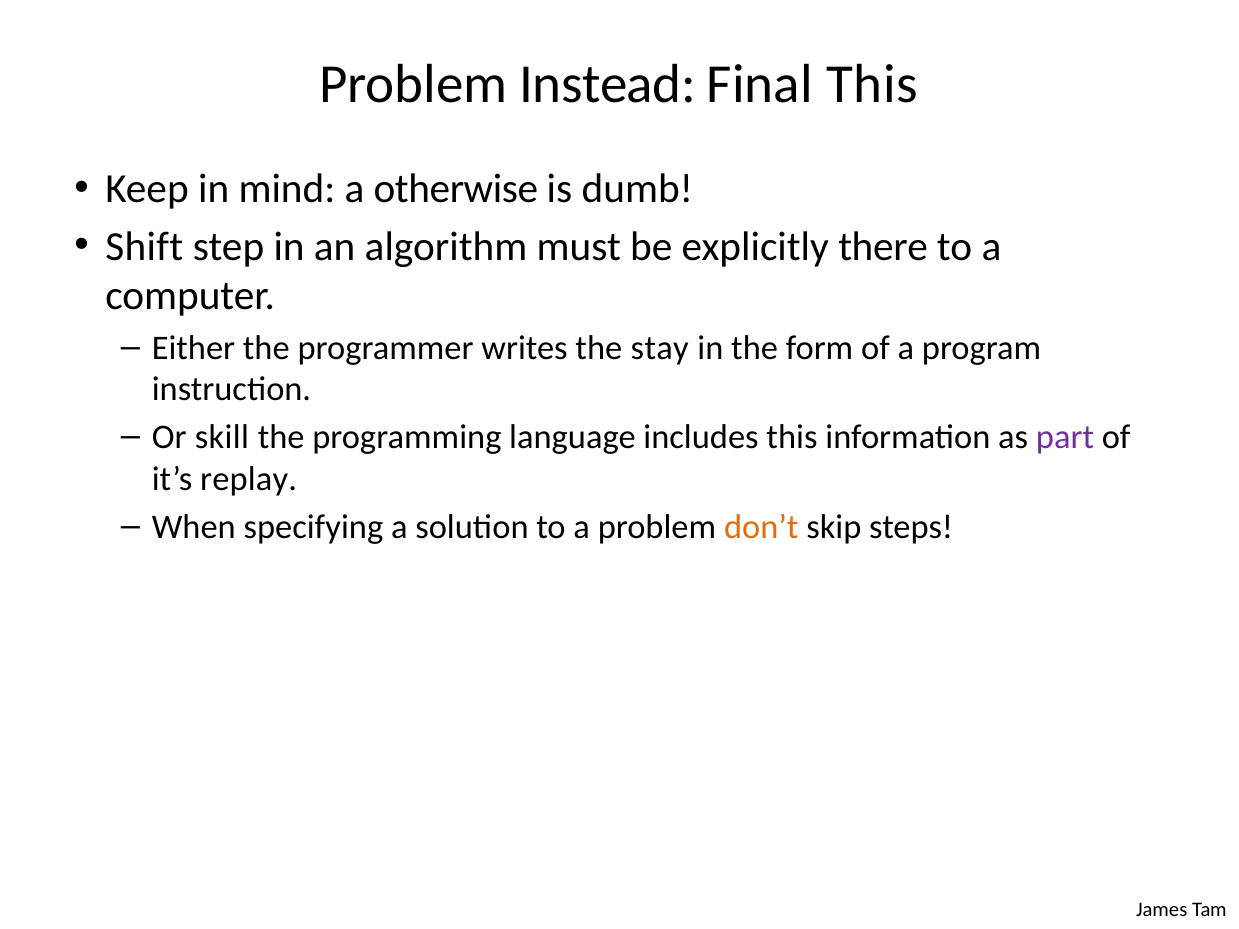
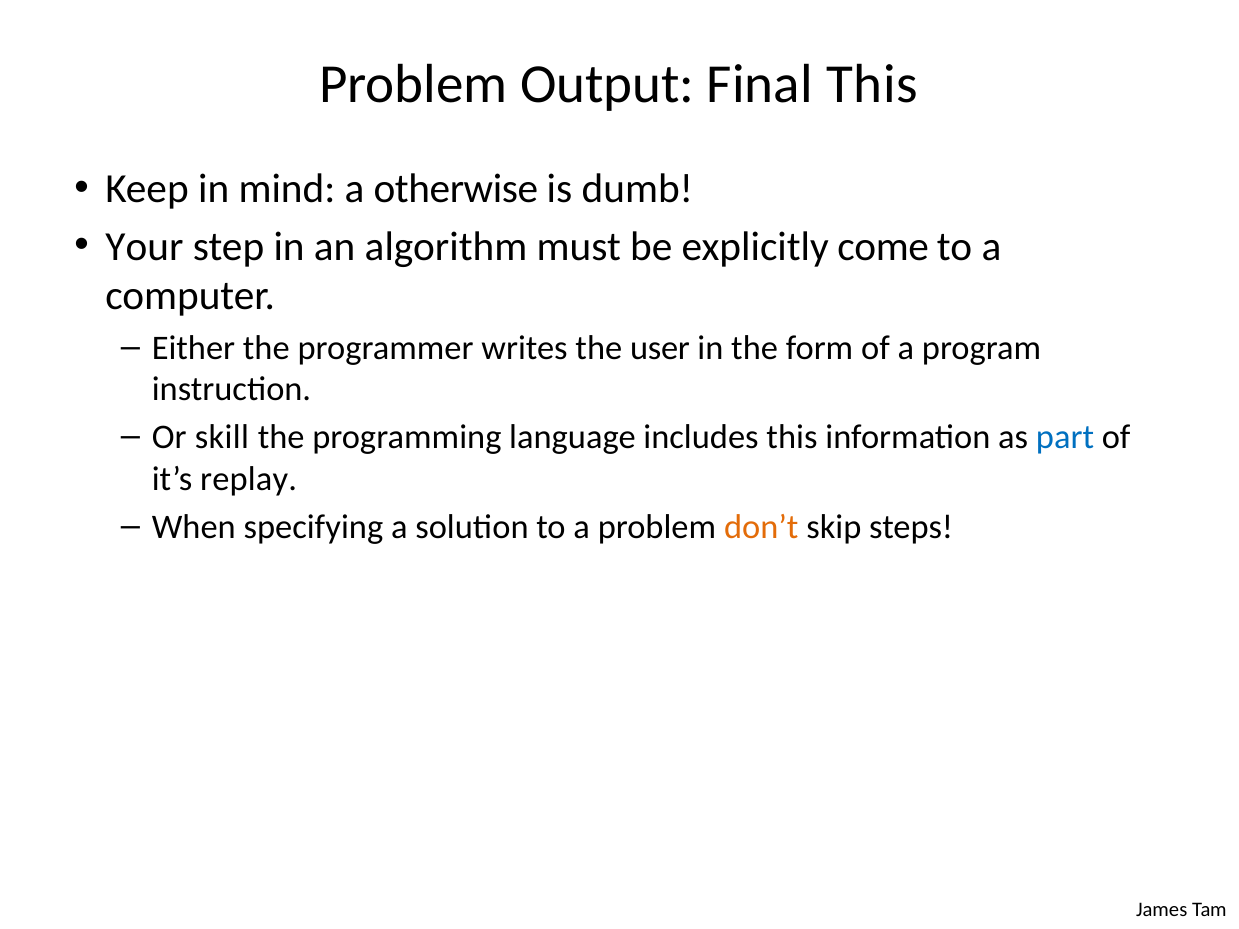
Instead: Instead -> Output (608, 84)
Shift: Shift -> Your (144, 247)
there: there -> come (883, 247)
stay: stay -> user (660, 348)
part colour: purple -> blue (1065, 437)
